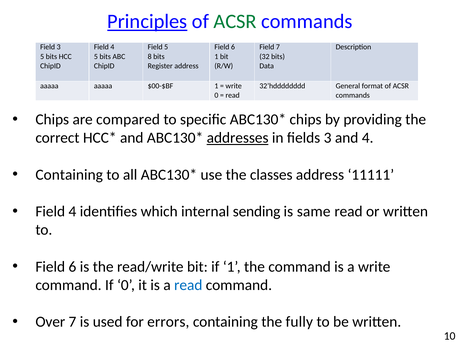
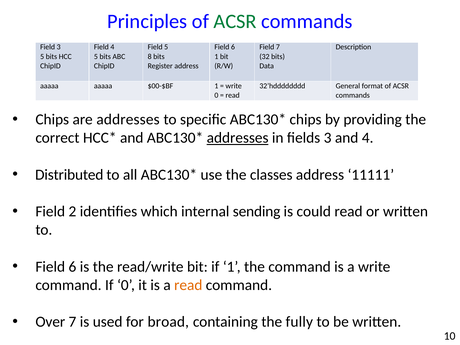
Principles underline: present -> none (147, 22)
are compared: compared -> addresses (128, 119)
Containing: Containing -> Distributed (69, 175)
4: 4 -> 2 (72, 211)
same: same -> could (314, 211)
read colour: blue -> orange (188, 285)
errors: errors -> broad (168, 322)
